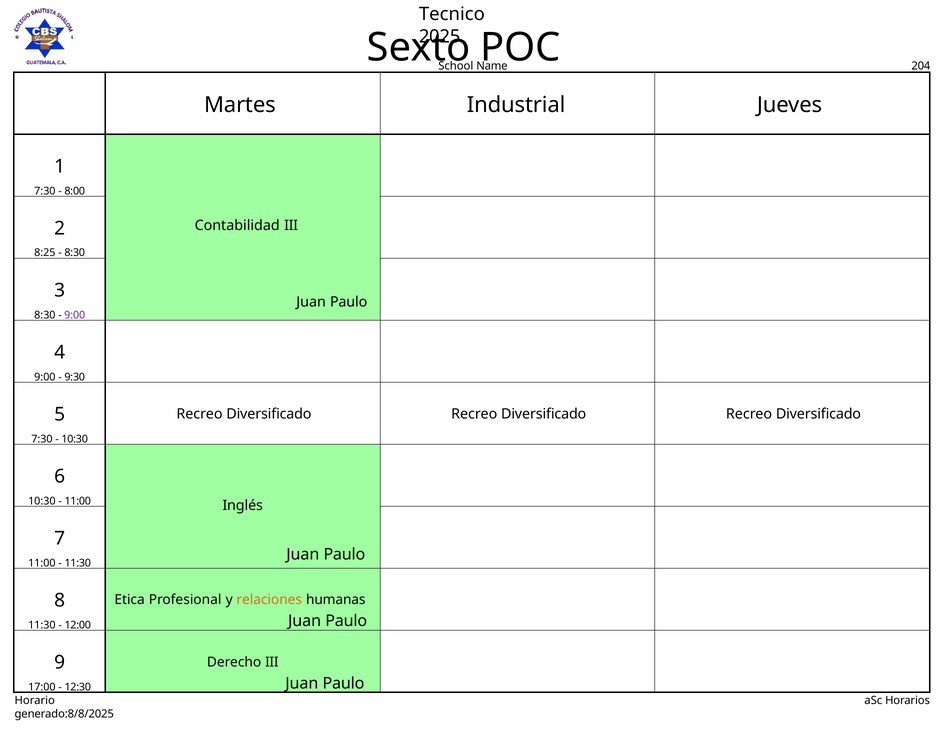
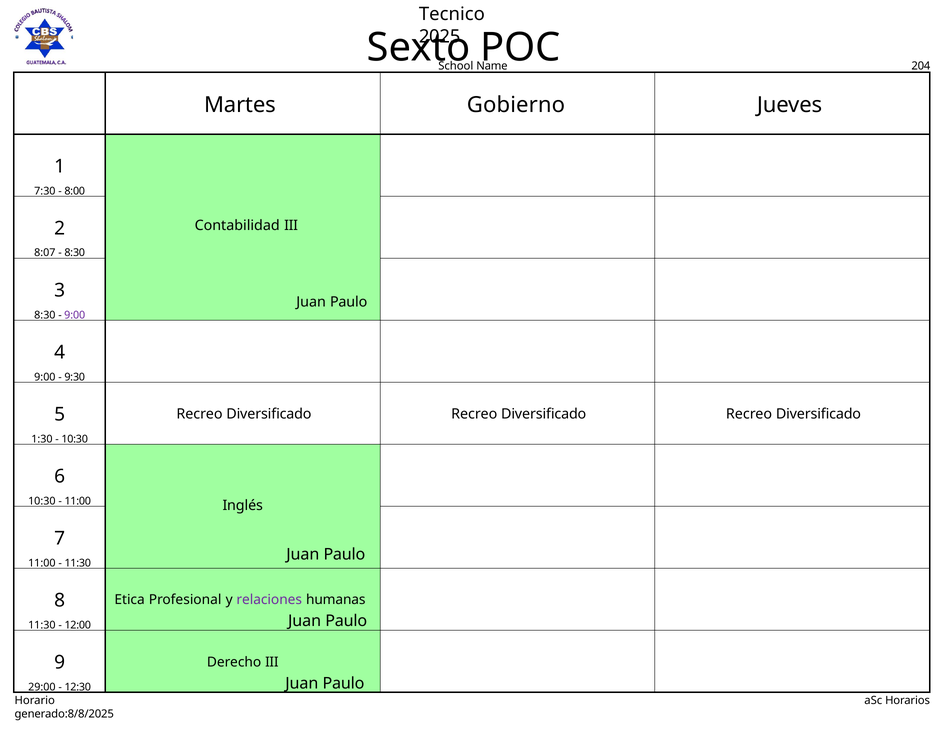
Industrial: Industrial -> Gobierno (516, 105)
8:25: 8:25 -> 8:07 (45, 253)
7:30: 7:30 -> 1:30 (42, 439)
relaciones colour: orange -> purple (269, 600)
17:00: 17:00 -> 29:00 (42, 687)
